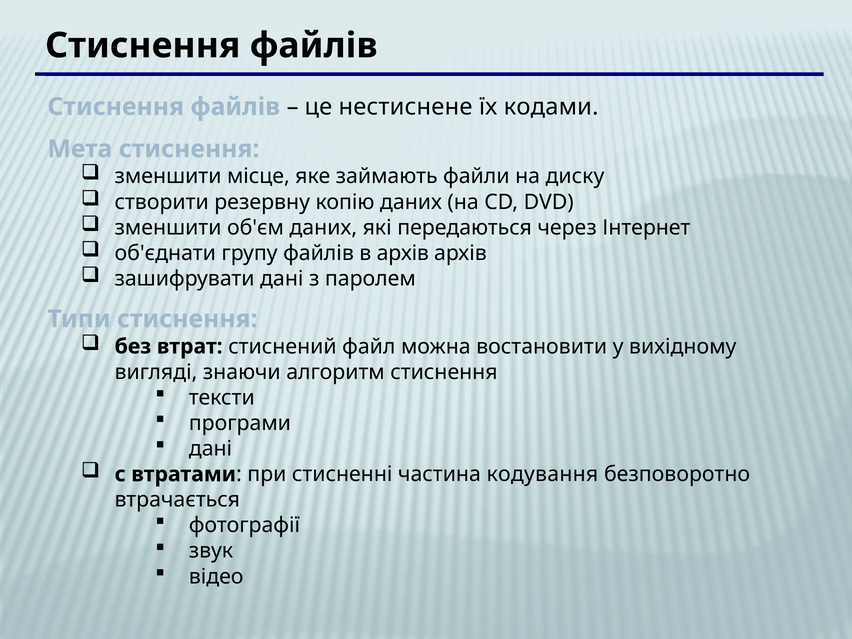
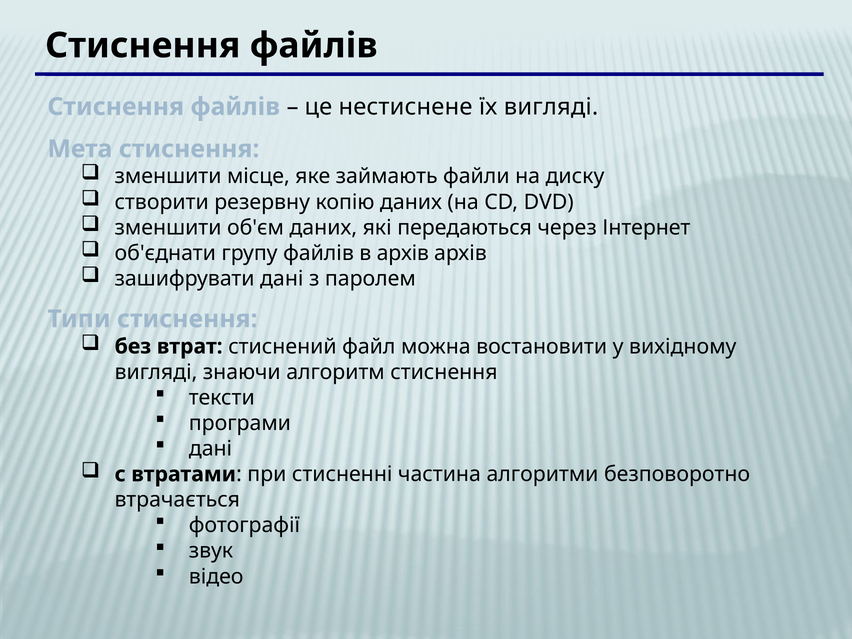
їх кодами: кодами -> вигляді (551, 107)
кодування: кодування -> алгоритми (542, 474)
